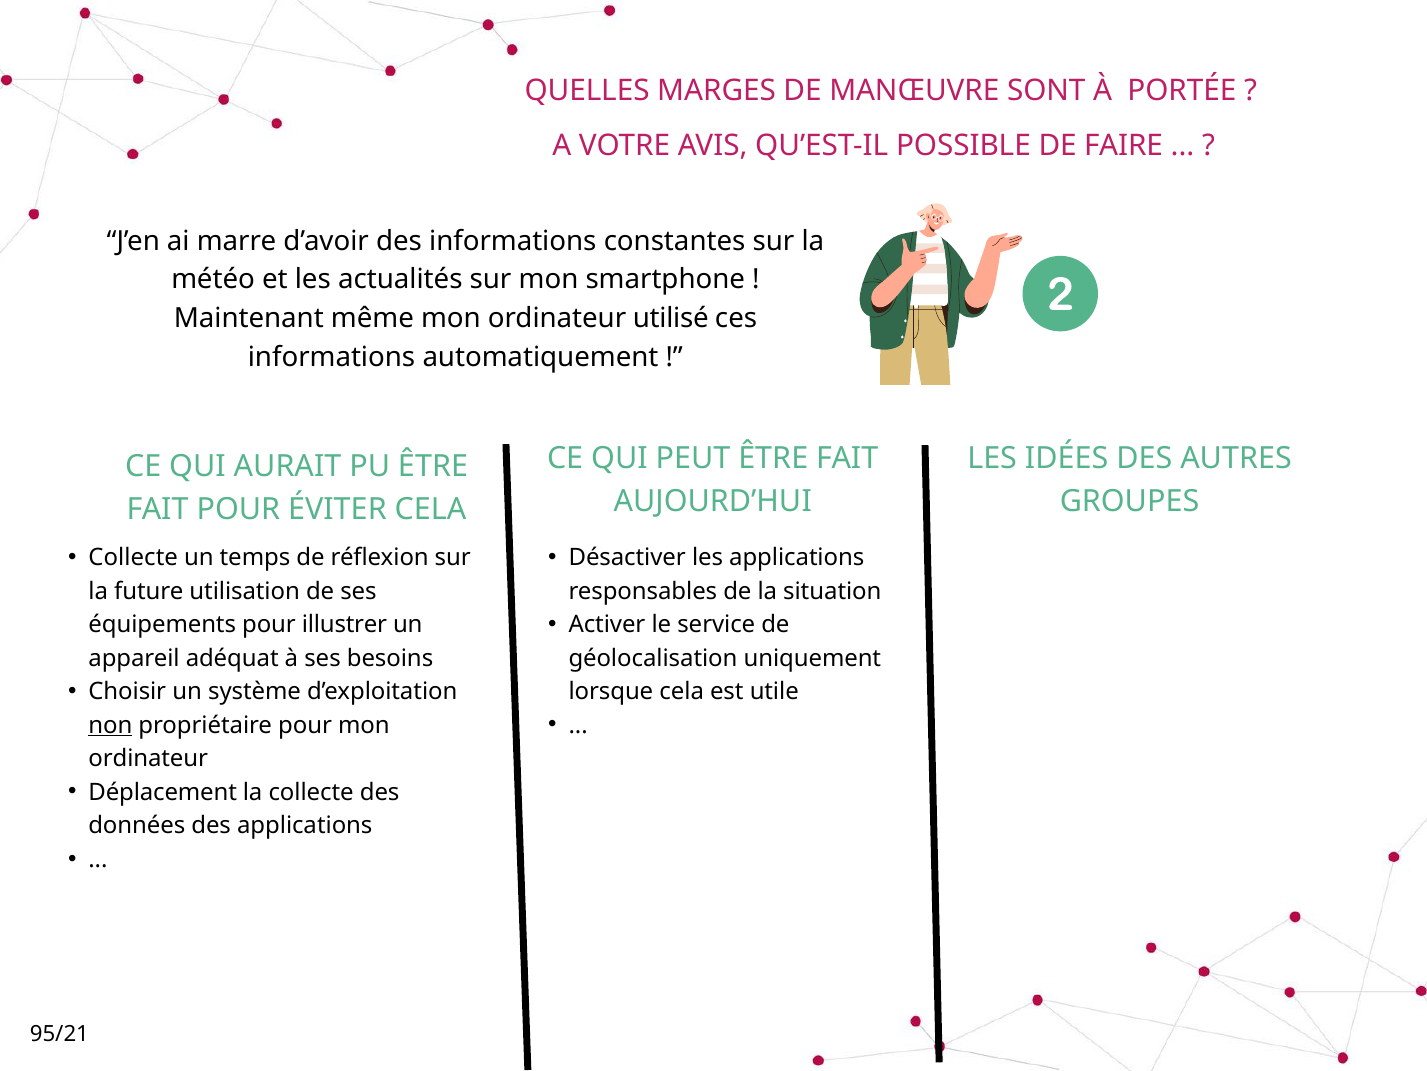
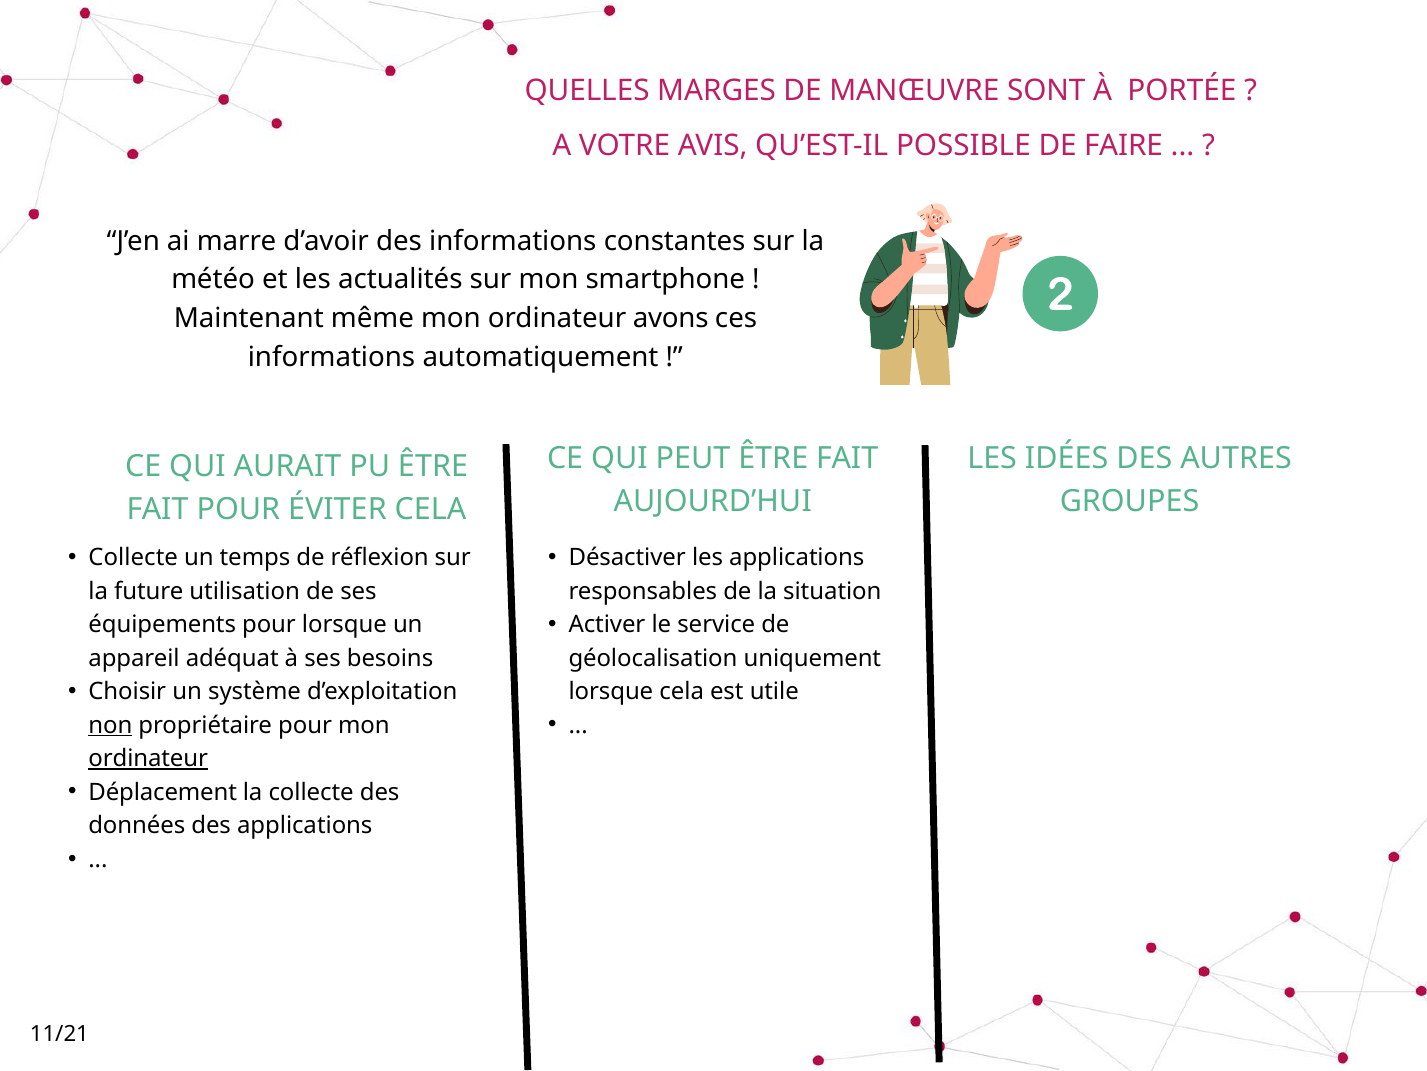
utilisé: utilisé -> avons (671, 318)
pour illustrer: illustrer -> lorsque (344, 624)
ordinateur underline: none -> present (148, 758)
95/21: 95/21 -> 11/21 (59, 1034)
